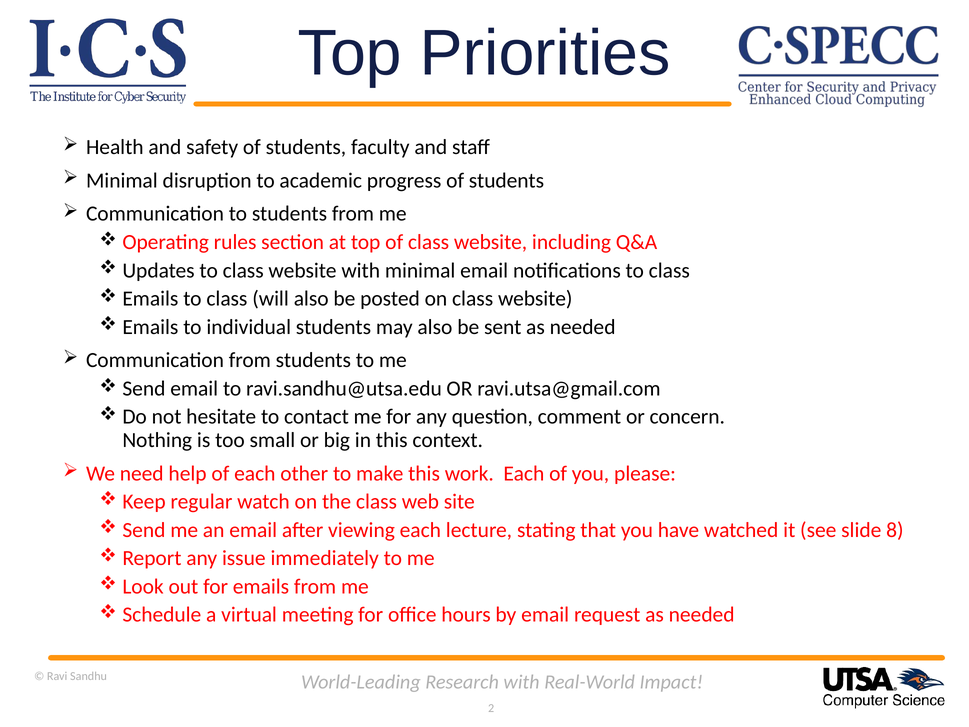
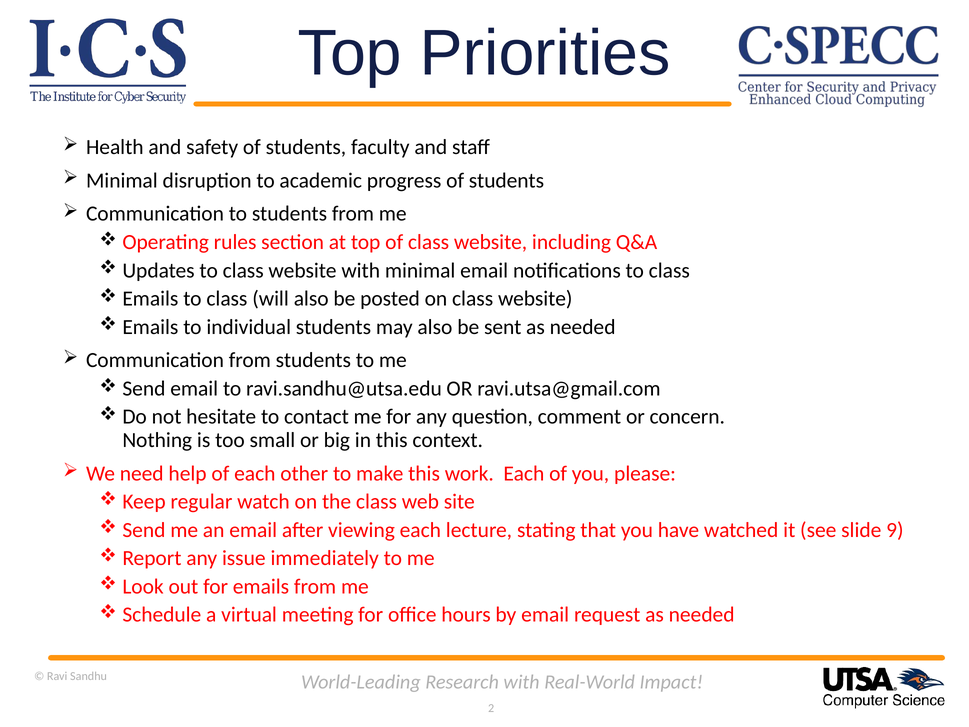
8: 8 -> 9 (895, 530)
